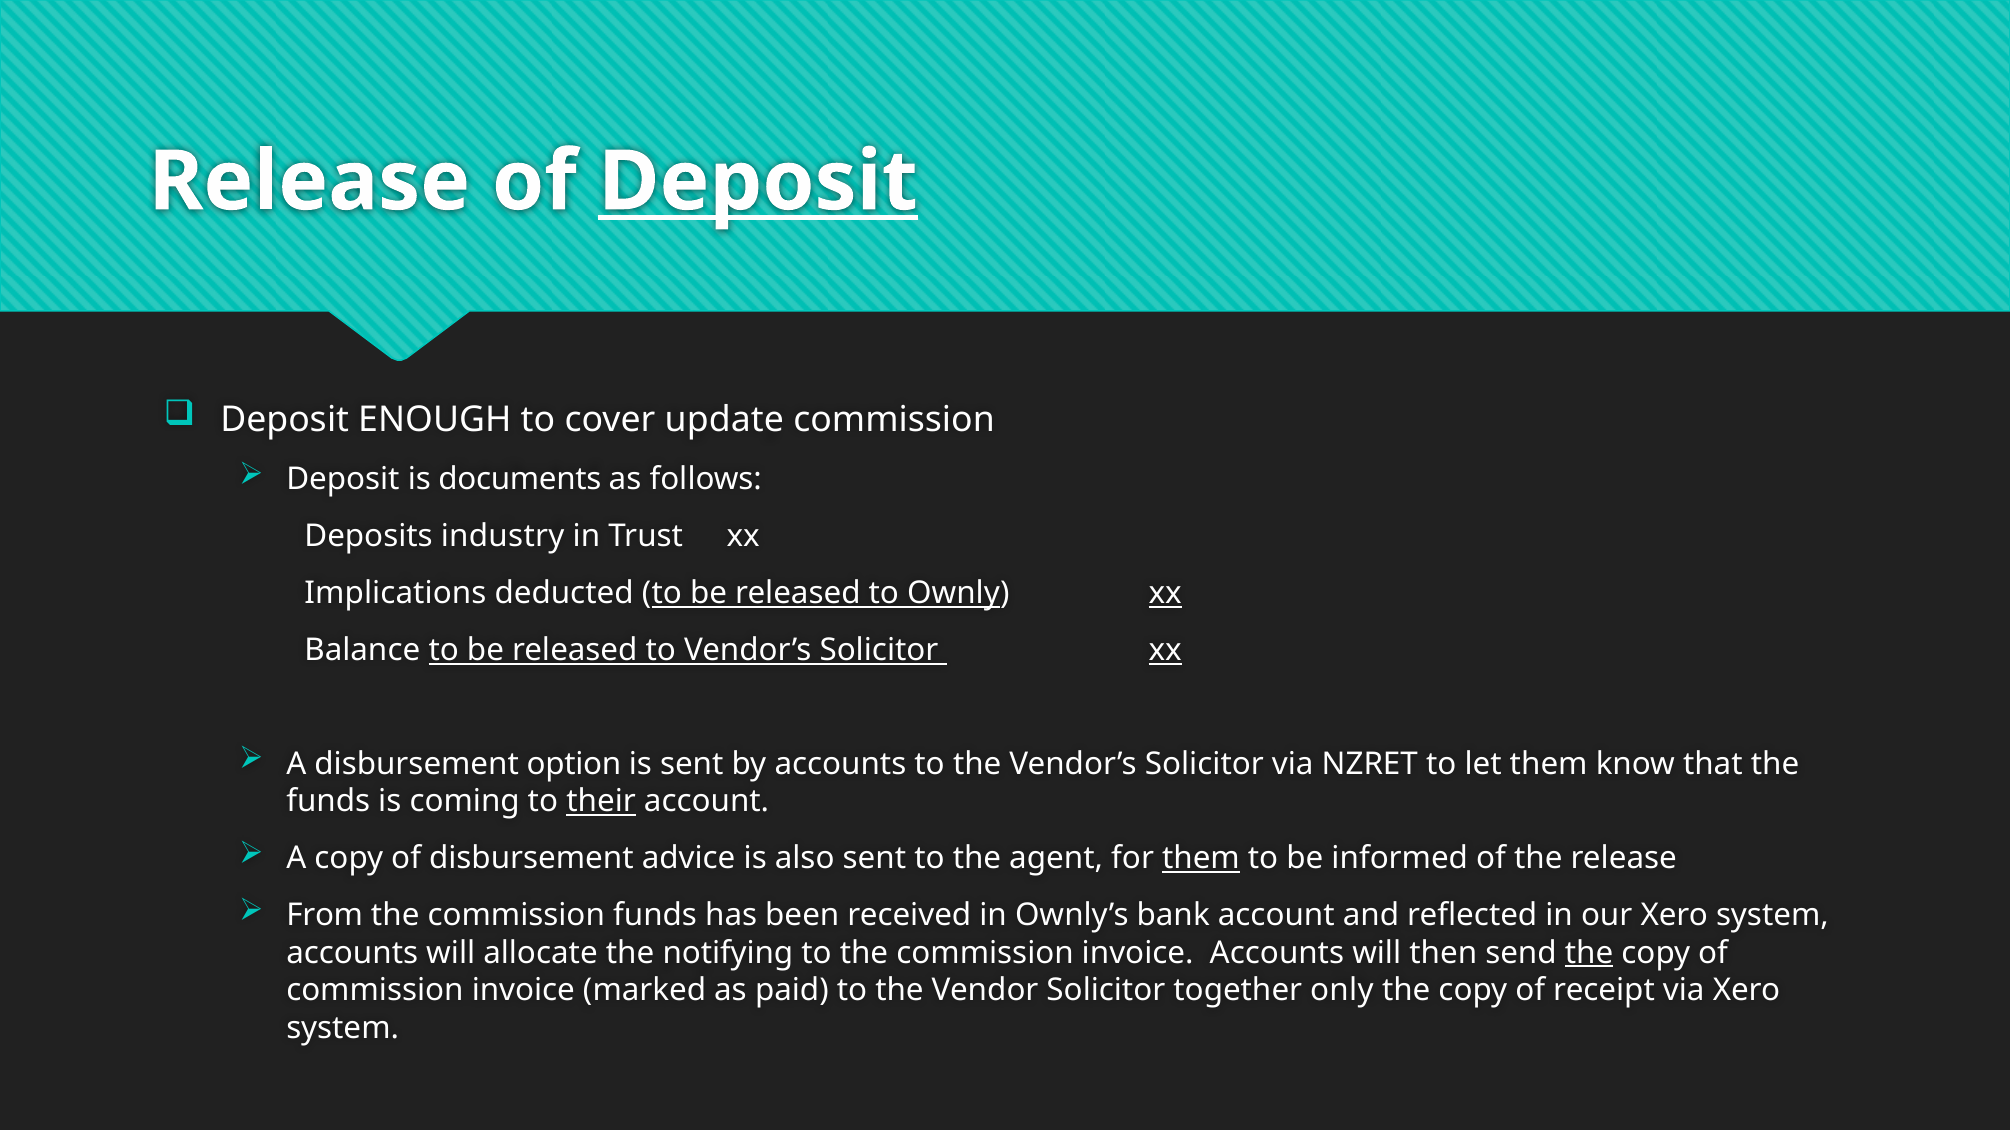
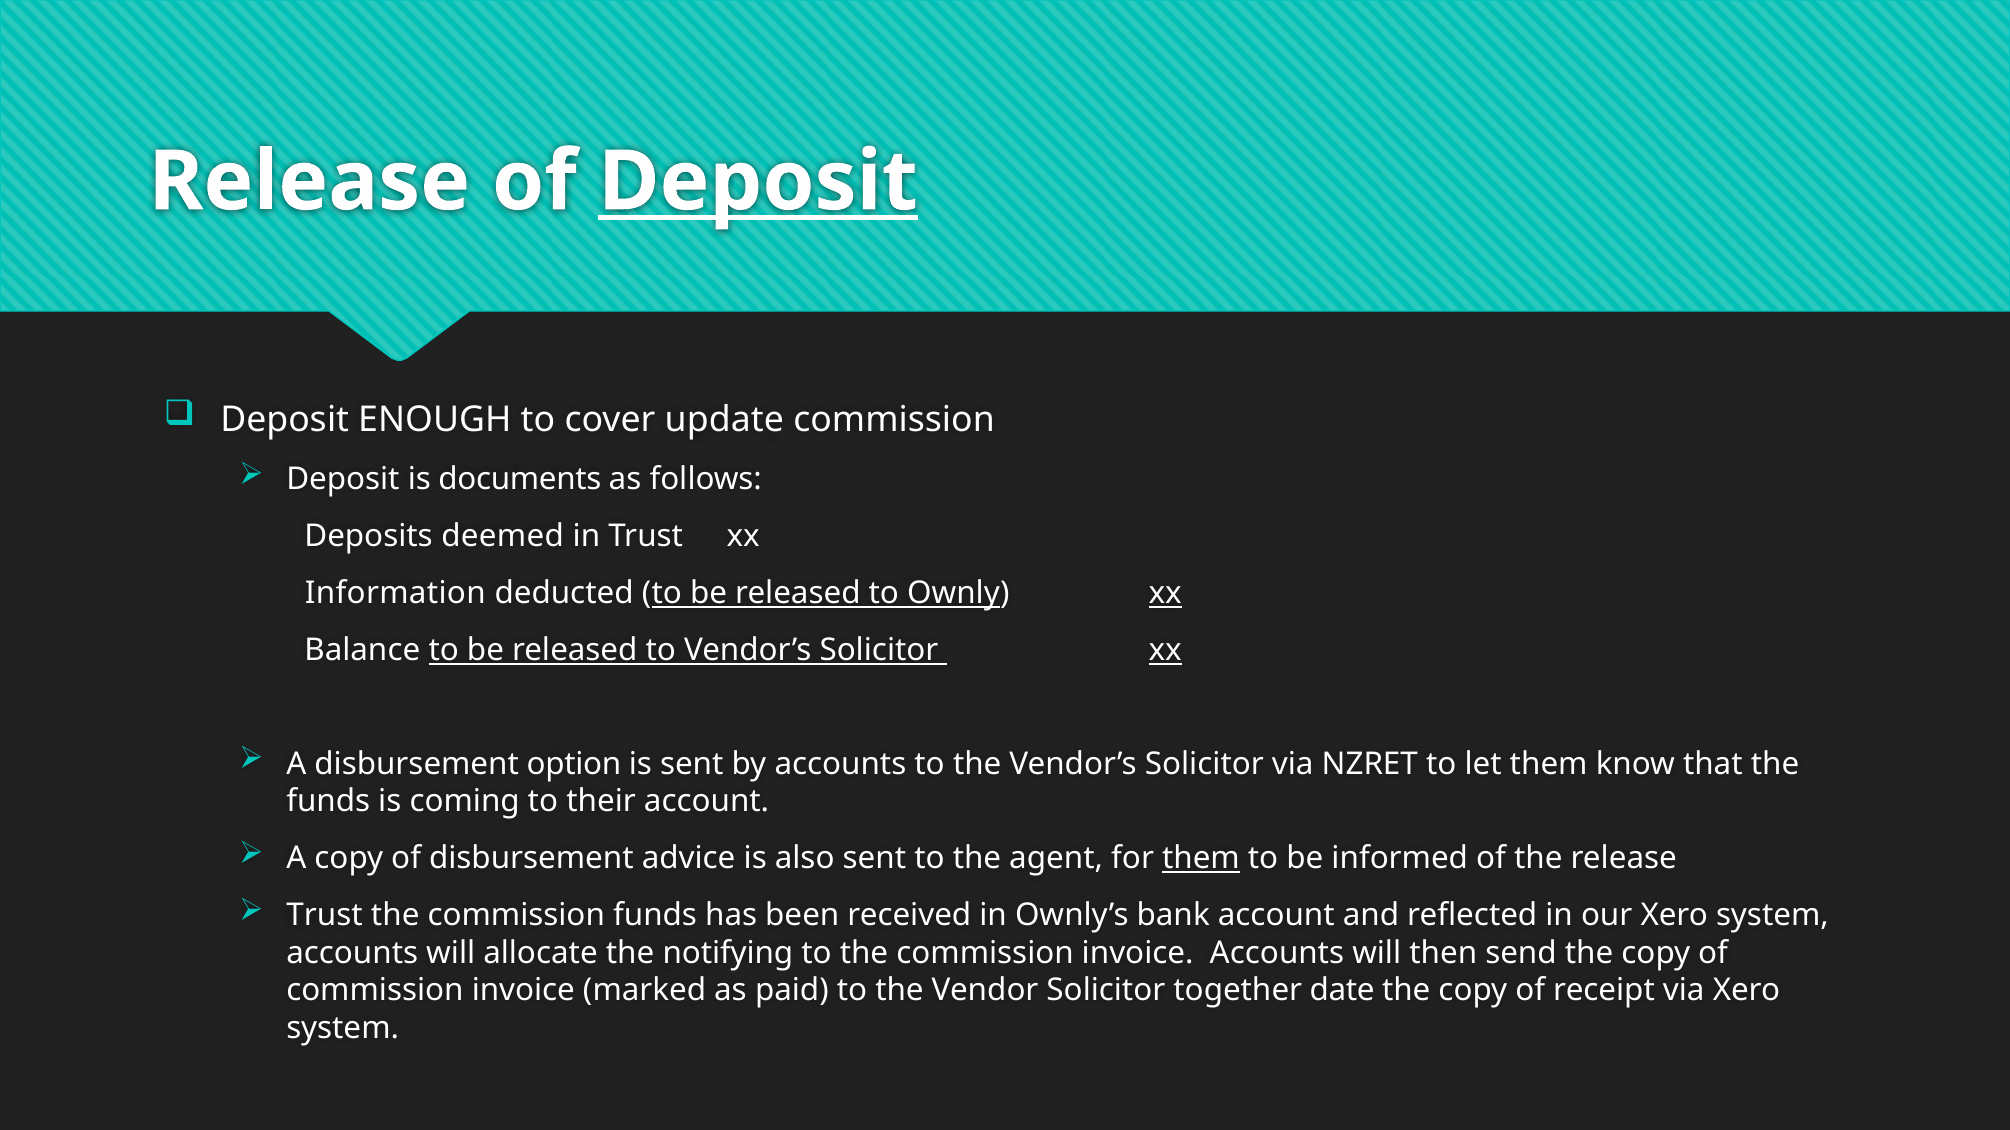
industry: industry -> deemed (503, 536)
Implications: Implications -> Information (395, 593)
their underline: present -> none (601, 802)
From: From -> Trust (325, 916)
the underline: present -> none (1589, 953)
only: only -> date (1342, 991)
